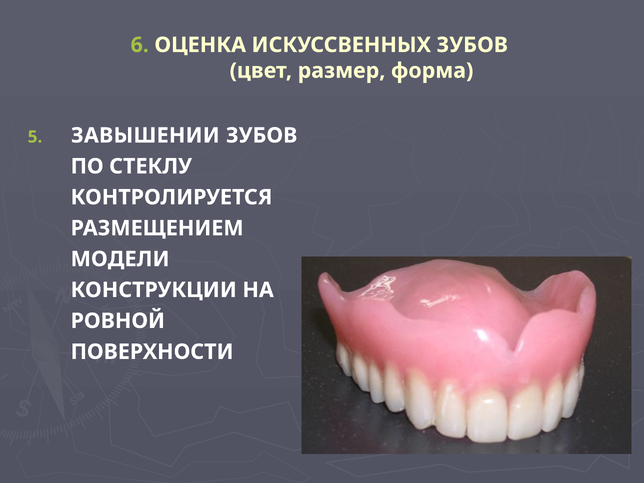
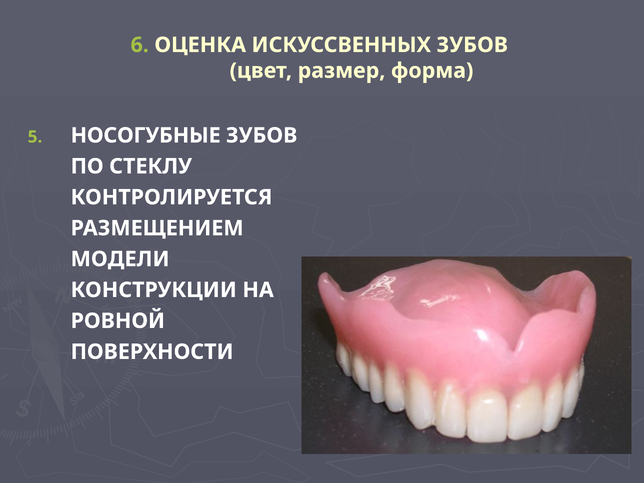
ЗАВЫШЕНИИ: ЗАВЫШЕНИИ -> НОСОГУБНЫЕ (146, 135)
